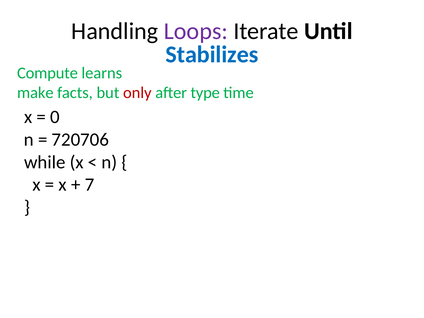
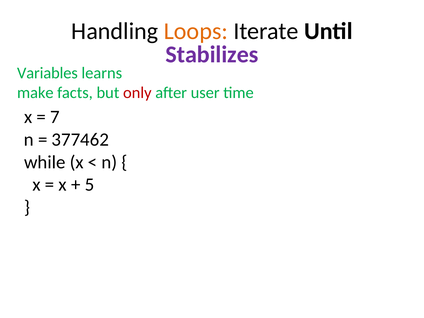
Loops colour: purple -> orange (196, 31)
Stabilizes colour: blue -> purple (212, 54)
Compute: Compute -> Variables (47, 73)
type: type -> user (205, 93)
0: 0 -> 7 (55, 117)
720706: 720706 -> 377462 (80, 140)
7: 7 -> 5 (89, 185)
